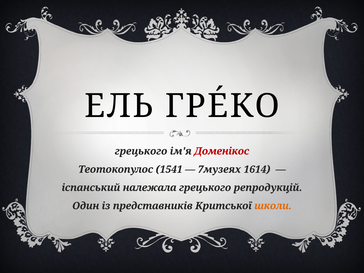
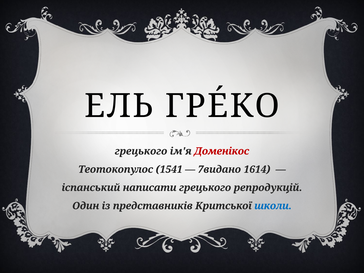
7музеях: 7музеях -> 7видано (219, 169)
належала: належала -> написати (150, 188)
школи colour: orange -> blue (273, 206)
